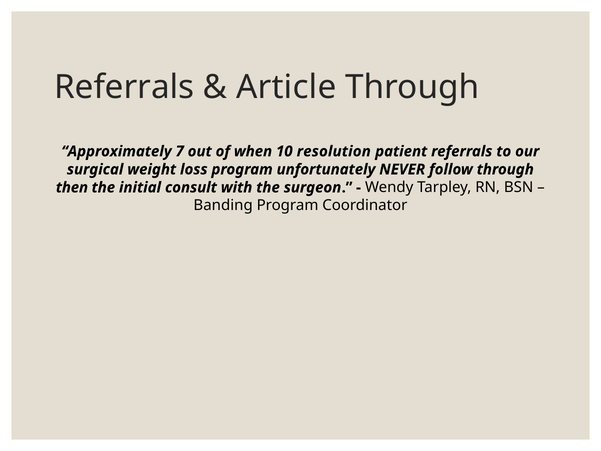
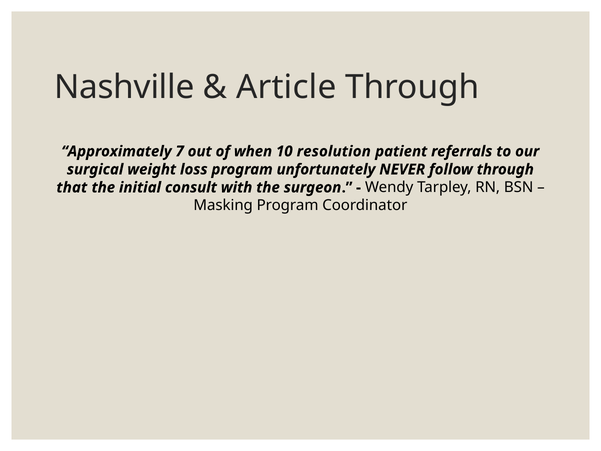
Referrals: Referrals -> Nashville (124, 87)
then: then -> that (72, 187)
Banding: Banding -> Masking (223, 205)
